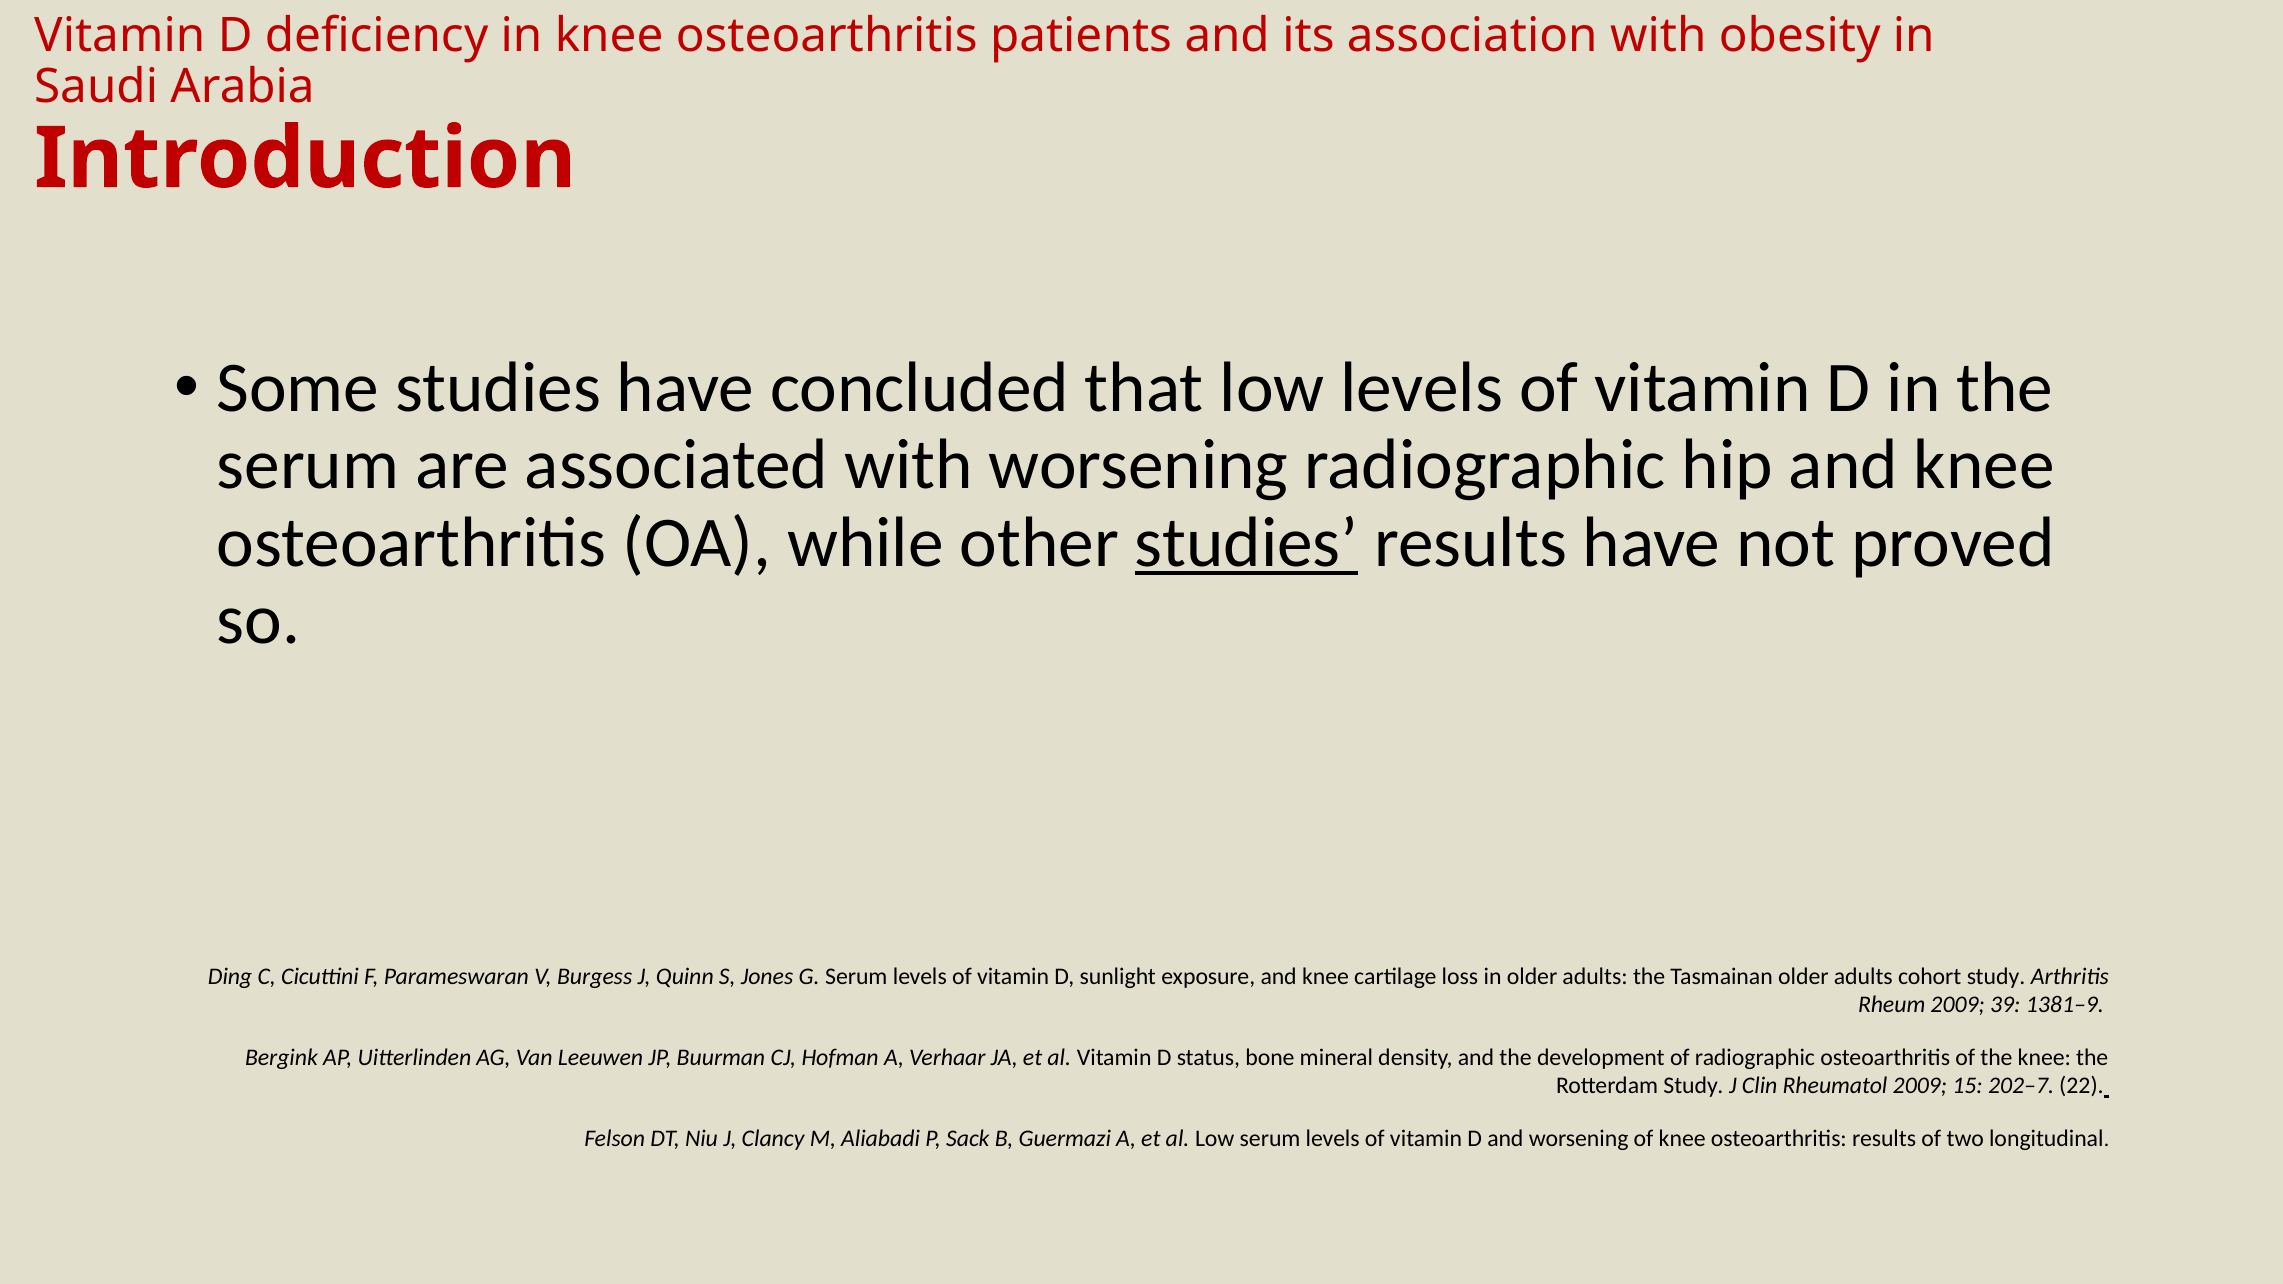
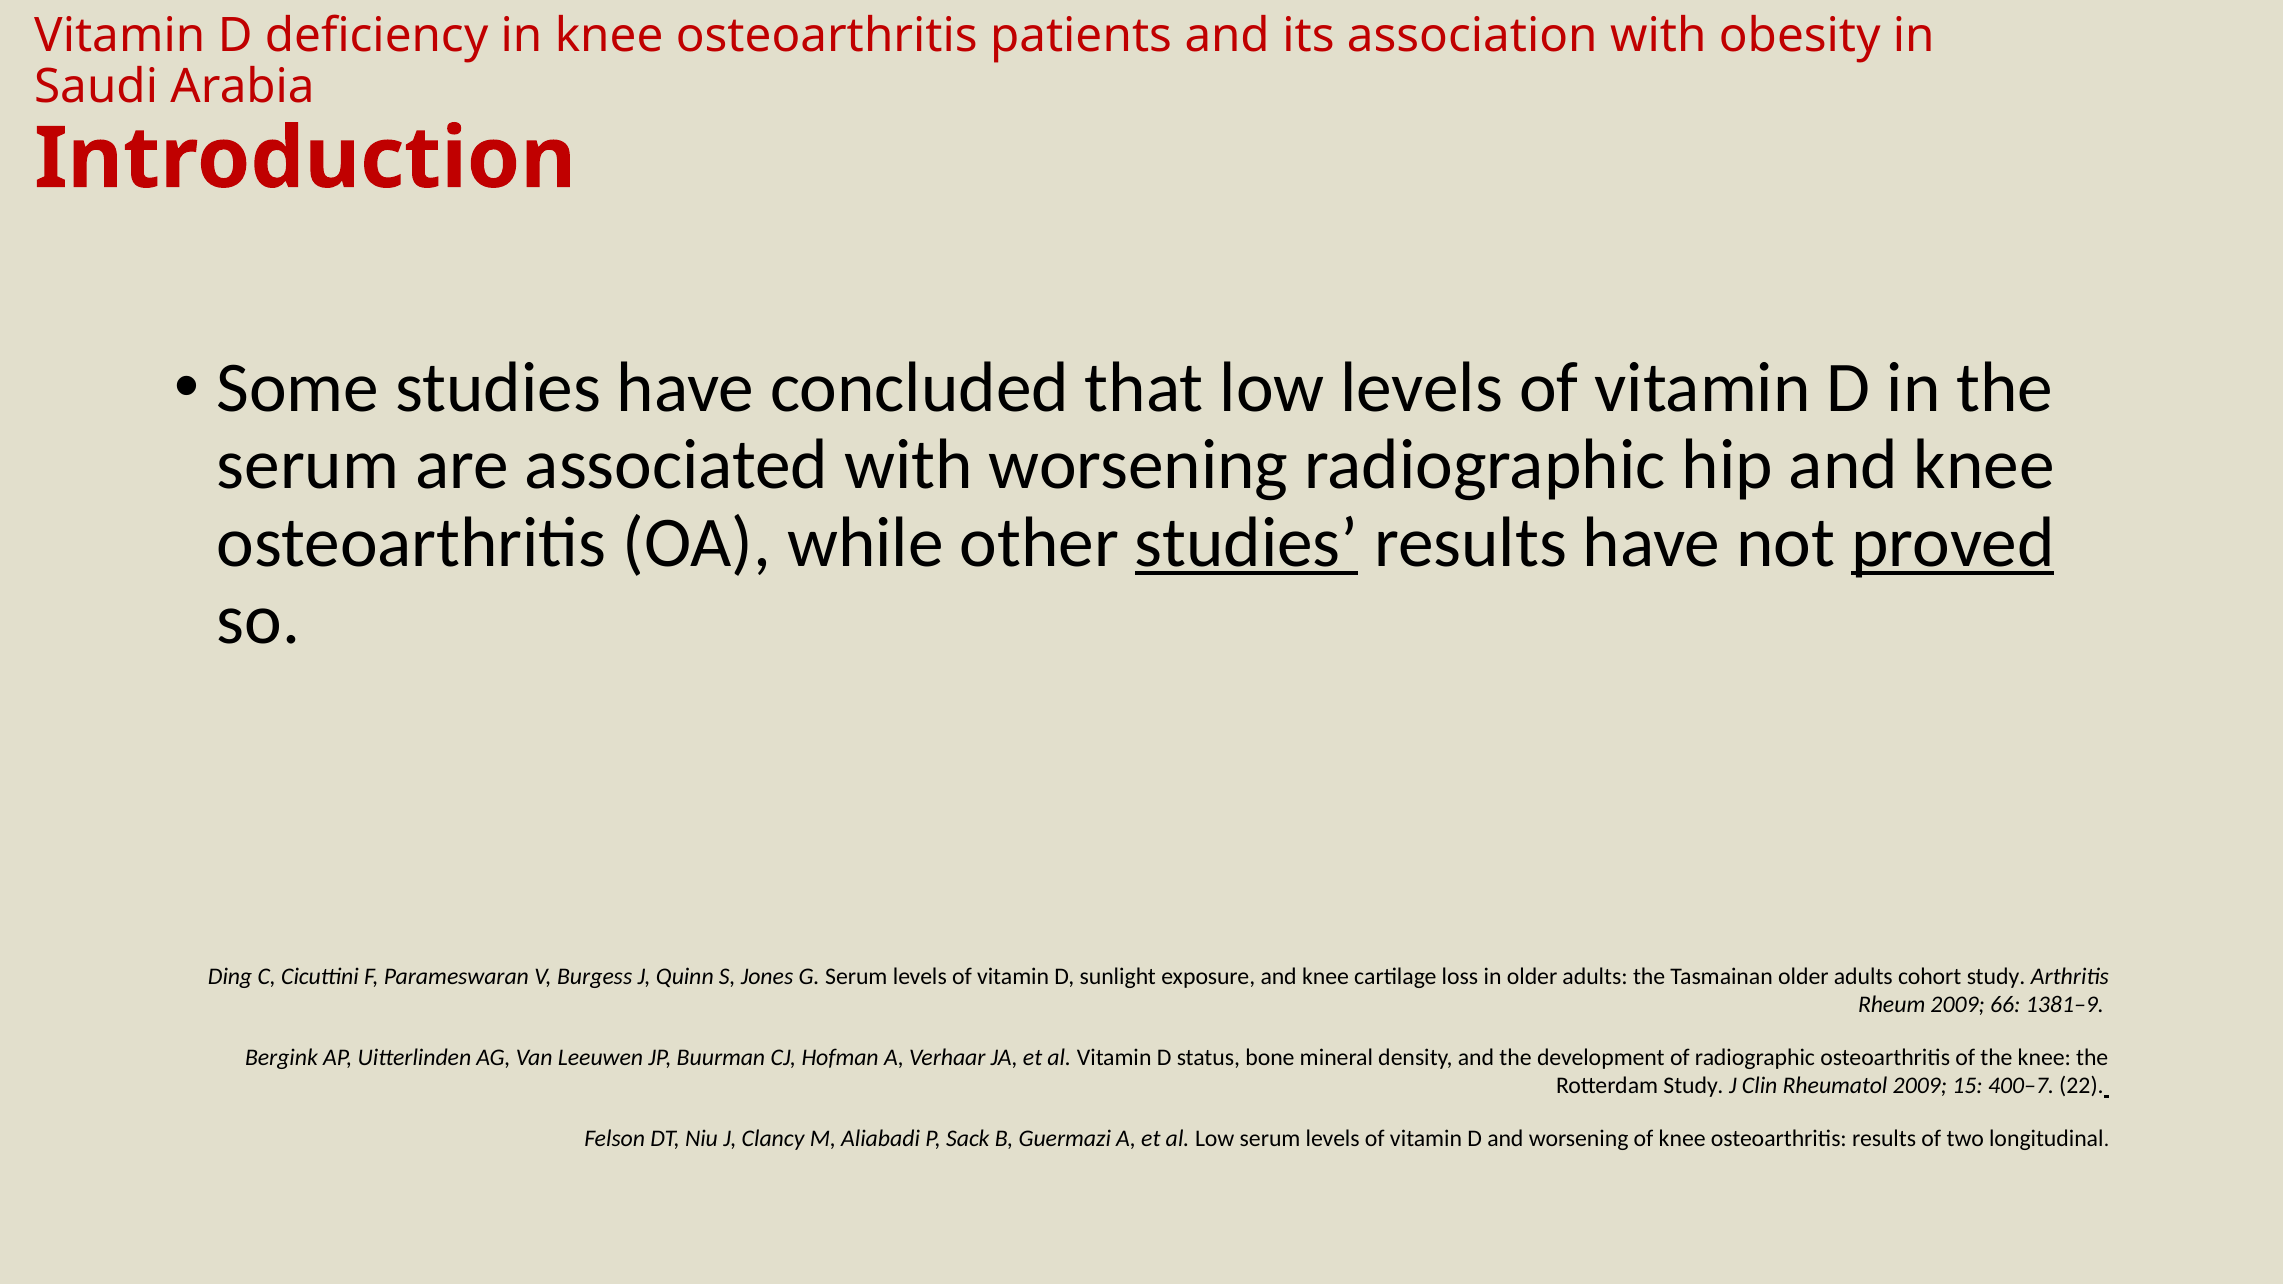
proved underline: none -> present (1953, 543)
39: 39 -> 66 (2005, 1005)
202–7: 202–7 -> 400–7 (2021, 1086)
